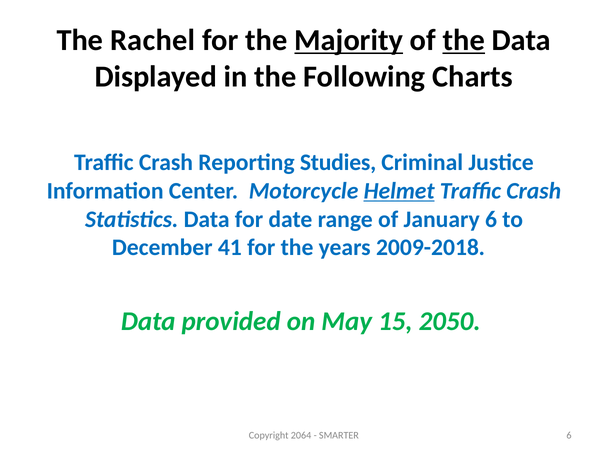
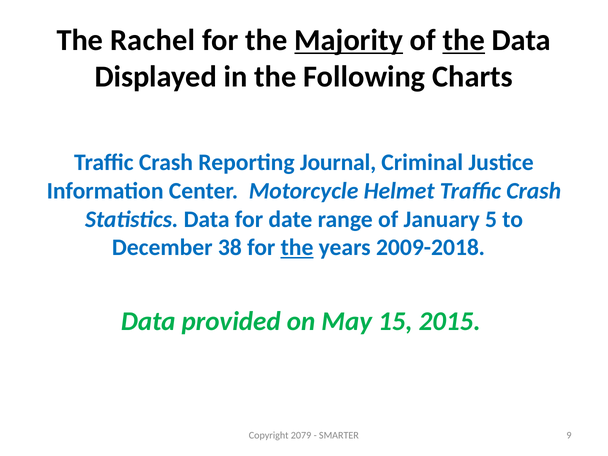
Studies: Studies -> Journal (338, 162)
Helmet underline: present -> none (399, 191)
January 6: 6 -> 5 (491, 219)
41: 41 -> 38 (230, 248)
the underline: none -> present (297, 248)
2050: 2050 -> 2015 (450, 322)
2064: 2064 -> 2079 (301, 435)
SMARTER 6: 6 -> 9 (569, 435)
